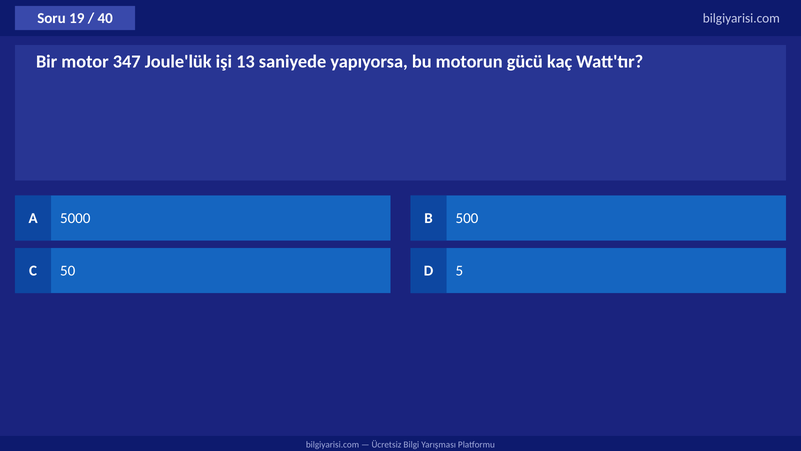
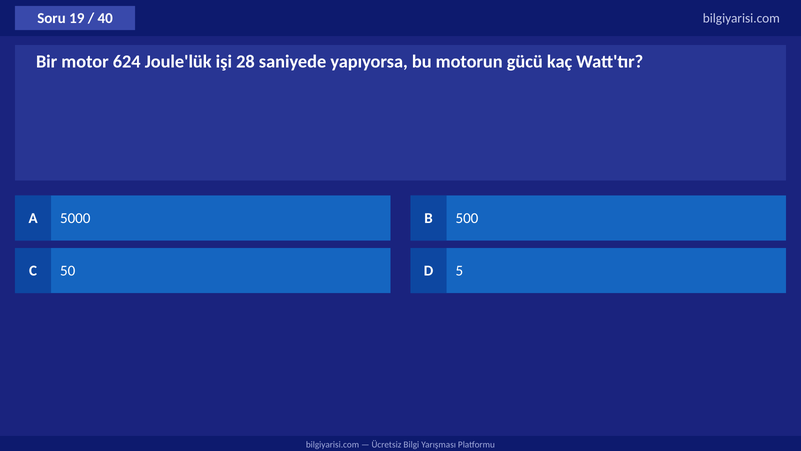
347: 347 -> 624 (127, 62)
13: 13 -> 28 (245, 62)
